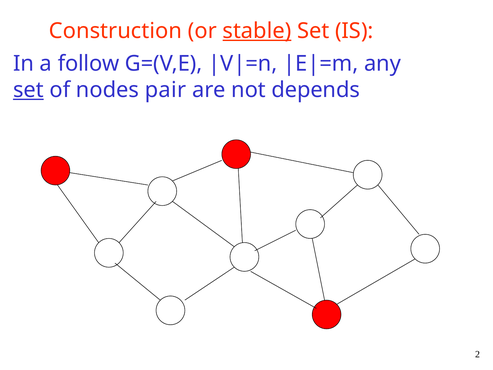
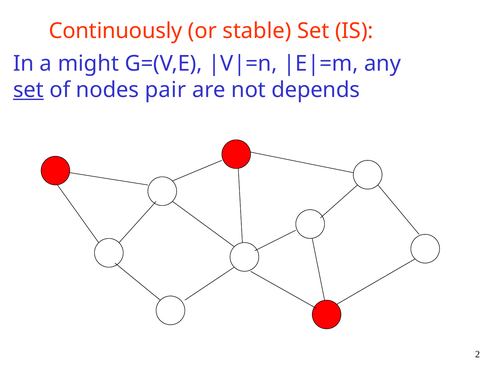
Construction: Construction -> Continuously (116, 31)
stable underline: present -> none (257, 31)
follow: follow -> might (88, 64)
